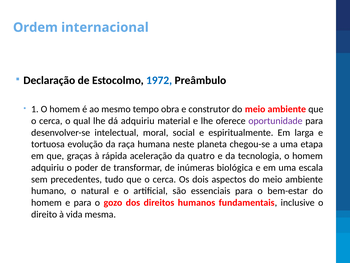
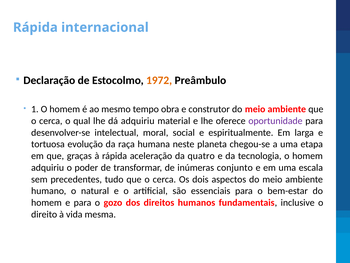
Ordem: Ordem -> Rápida (35, 27)
1972 colour: blue -> orange (159, 80)
biológica: biológica -> conjunto (235, 167)
